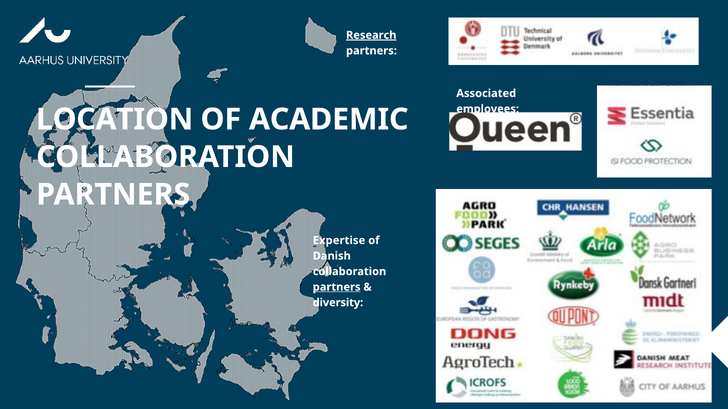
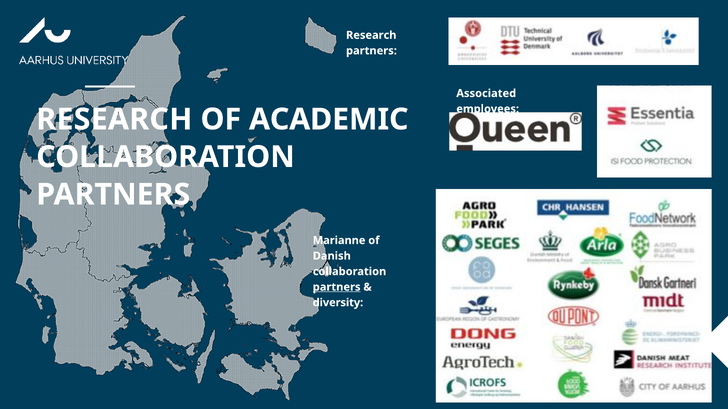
Research underline: present -> none (371, 35)
LOCATION: LOCATION -> RESEARCH (114, 120)
Expertise: Expertise -> Marianne (339, 241)
